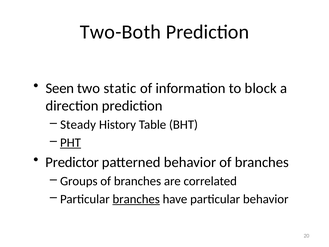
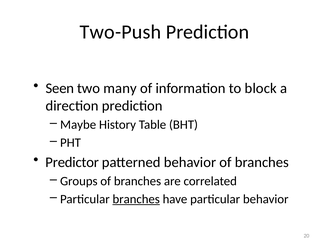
Two-Both: Two-Both -> Two-Push (120, 32)
static: static -> many (120, 88)
Steady: Steady -> Maybe (78, 125)
PHT underline: present -> none (71, 143)
